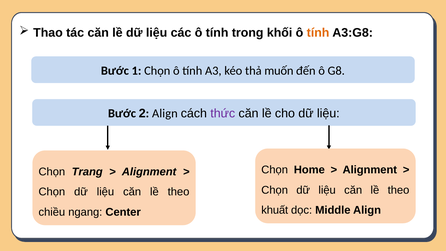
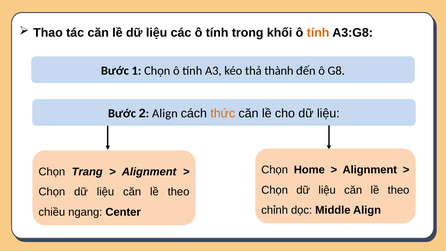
muốn: muốn -> thành (279, 71)
thức colour: purple -> orange (223, 113)
khuất: khuất -> chỉnh (275, 210)
